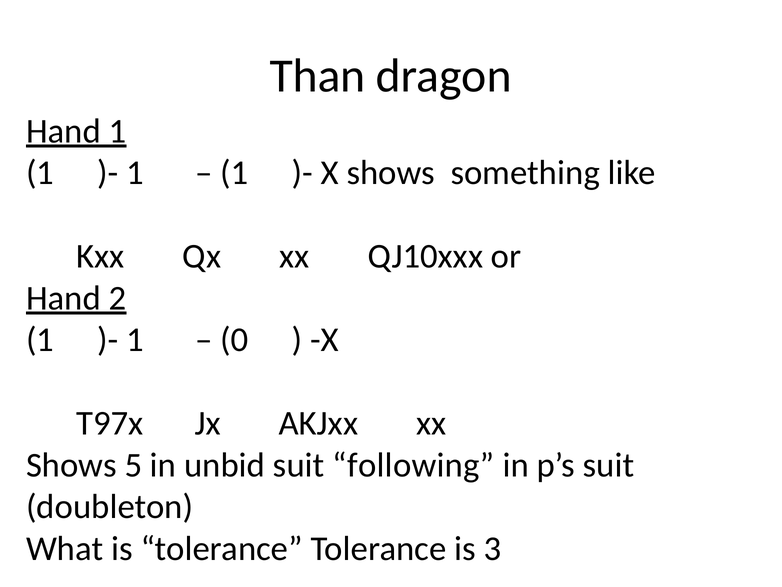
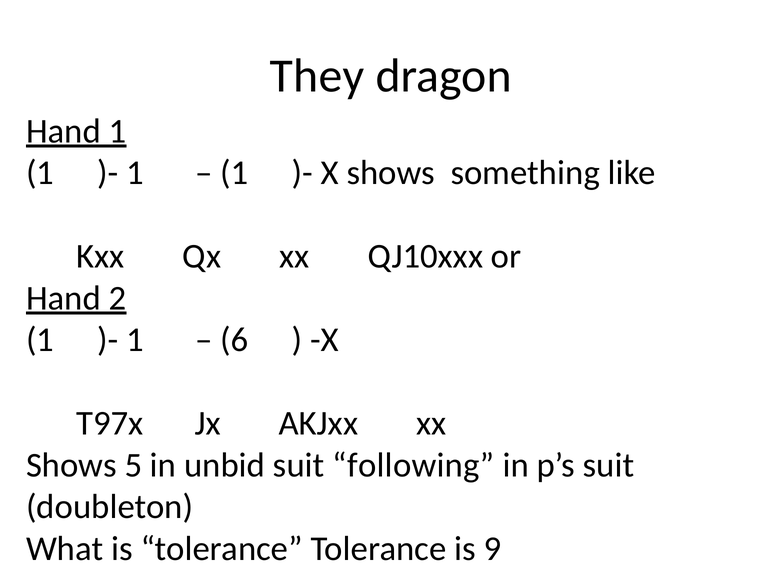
Than: Than -> They (317, 76)
0: 0 -> 6 (234, 340)
3: 3 -> 9 (492, 548)
